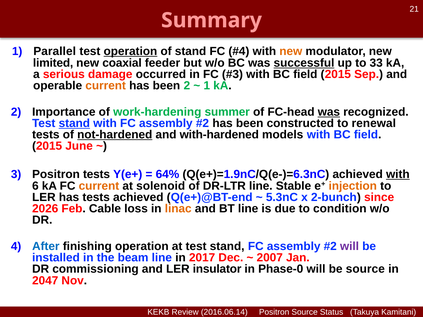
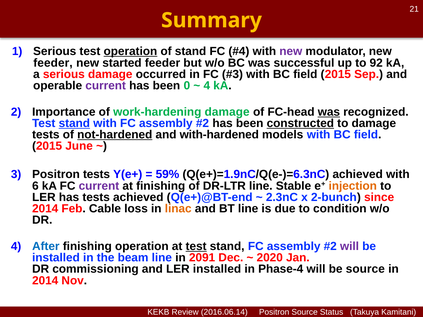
Summary colour: pink -> yellow (211, 20)
Parallel: Parallel -> Serious (55, 51)
new colour: orange -> purple (291, 51)
limited: limited -> feeder (53, 63)
coaxial: coaxial -> started (122, 63)
successful underline: present -> none (304, 63)
33: 33 -> 92 (376, 63)
current colour: orange -> purple (106, 86)
been 2: 2 -> 0 (187, 86)
1: 1 -> 4 (207, 86)
work-hardening summer: summer -> damage (227, 112)
constructed underline: none -> present (300, 123)
to renewal: renewal -> damage (374, 123)
64%: 64% -> 59% (167, 175)
with underline: present -> none (398, 175)
current colour: orange -> purple (99, 186)
at solenoid: solenoid -> finishing (161, 186)
5.3nC: 5.3nC -> 2.3nC (282, 197)
2026: 2026 -> 2014 (45, 209)
test underline: none -> present (196, 246)
2017: 2017 -> 2091 (202, 258)
2007: 2007 -> 2020 (270, 258)
LER insulator: insulator -> installed (217, 269)
Phase-0: Phase-0 -> Phase-4 (281, 269)
2047: 2047 -> 2014 (45, 281)
